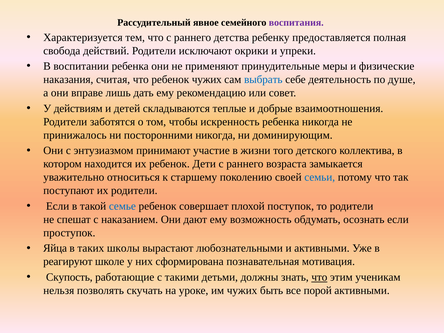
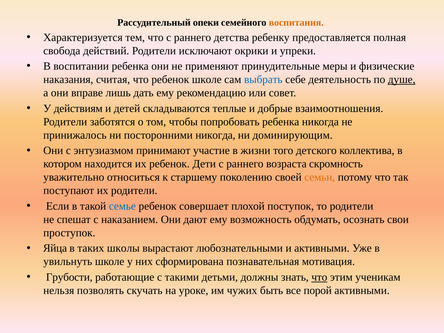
явное: явное -> опеки (206, 23)
воспитания colour: purple -> orange (296, 23)
ребенок чужих: чужих -> школе (207, 80)
душе underline: none -> present (402, 80)
искренность: искренность -> попробовать (230, 122)
замыкается: замыкается -> скромность (336, 164)
семьи colour: blue -> orange (320, 177)
осознать если: если -> свои (398, 219)
реагируют: реагируют -> увильнуть (68, 262)
Скупость: Скупость -> Грубости (69, 277)
